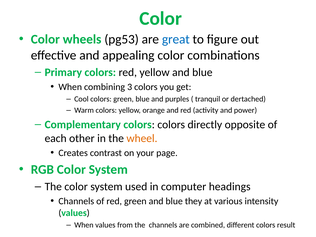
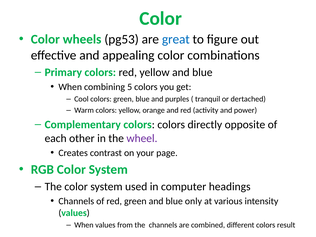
3: 3 -> 5 (130, 87)
wheel colour: orange -> purple (142, 138)
they: they -> only (193, 201)
